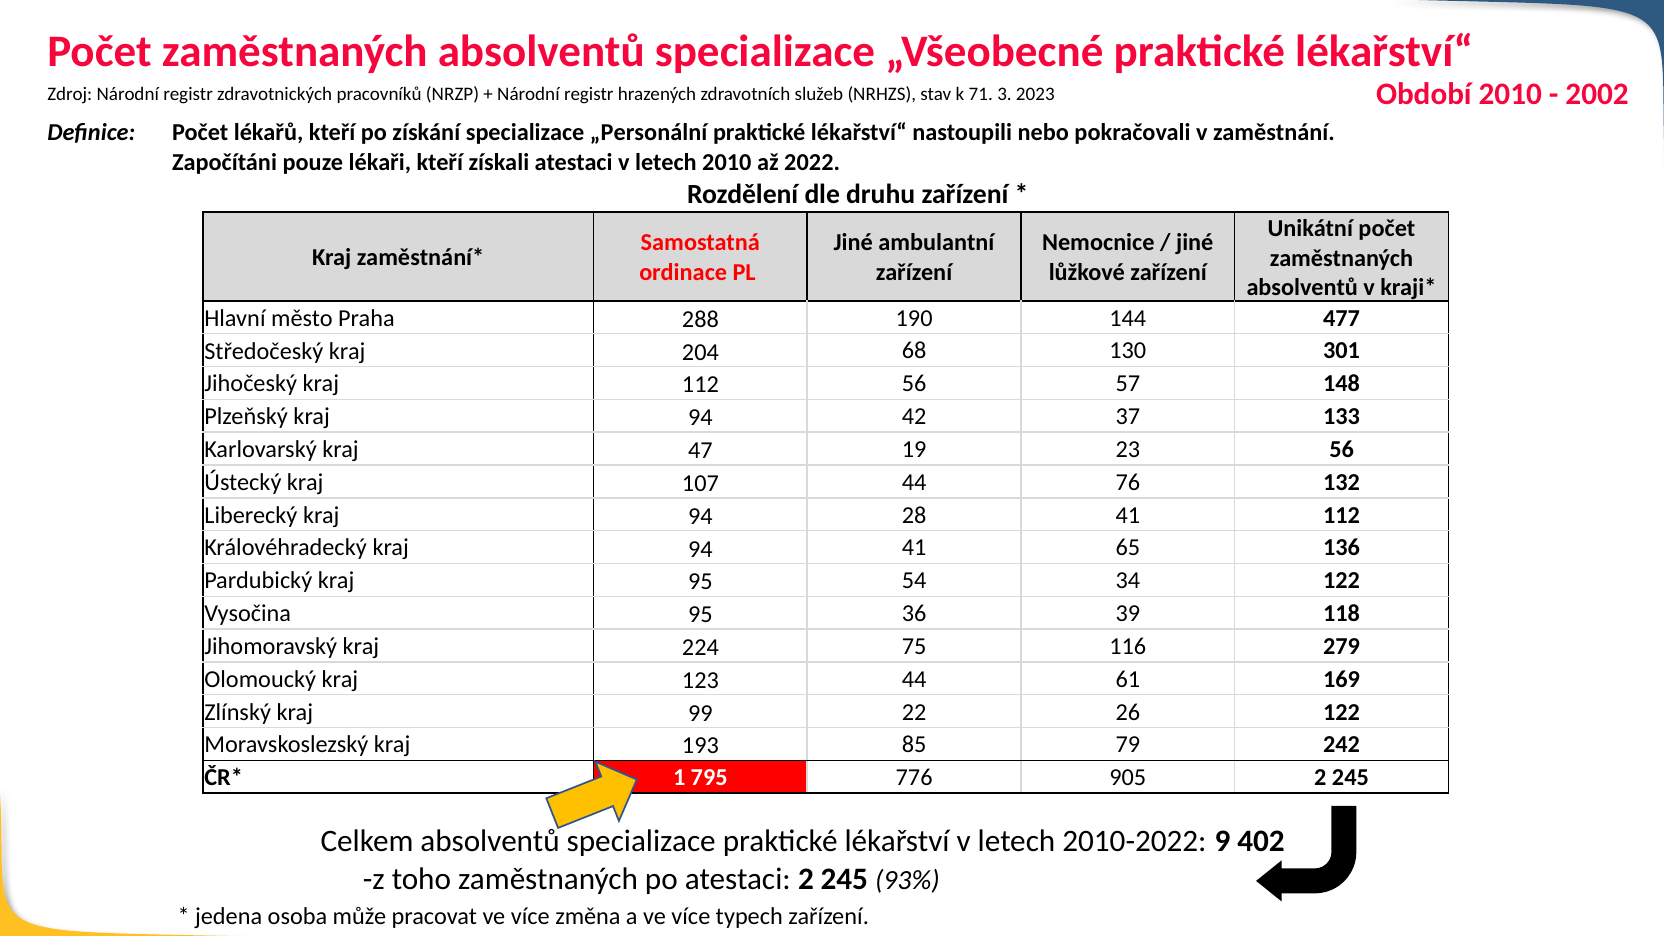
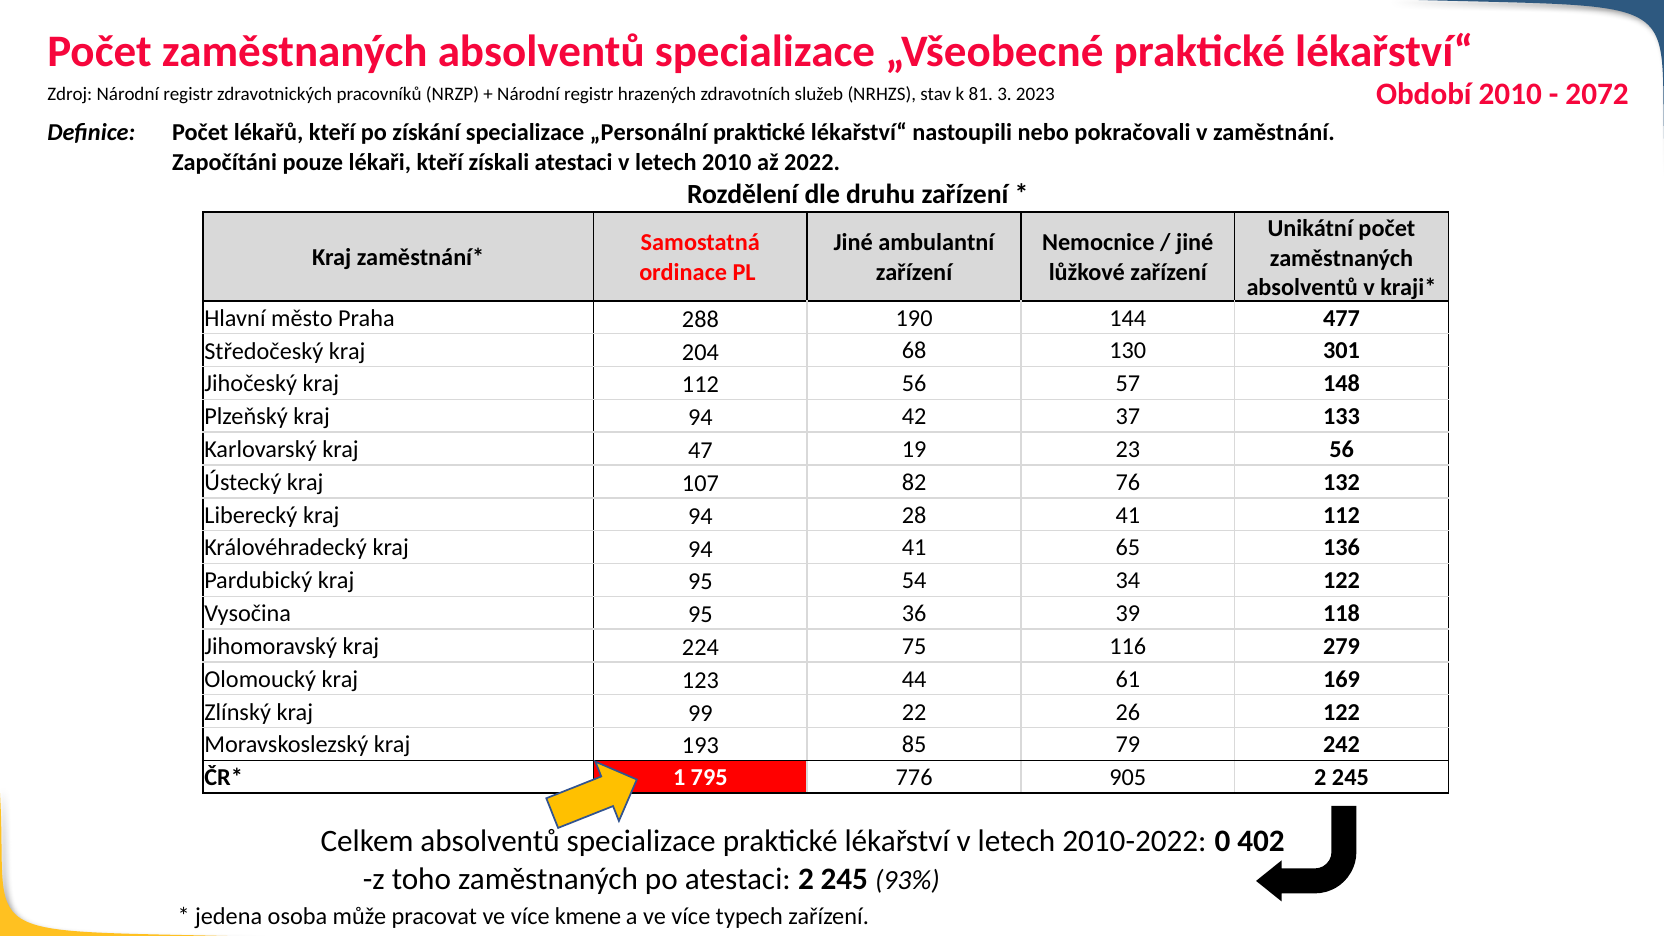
2002: 2002 -> 2072 (1597, 95)
71: 71 -> 81 (981, 94)
107 44: 44 -> 82 (914, 482)
9: 9 -> 0 (1223, 842)
změna: změna -> kmene (588, 916)
